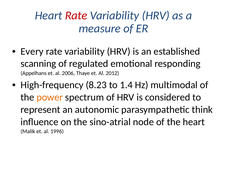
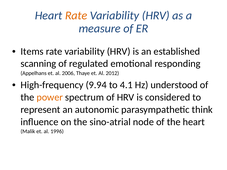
Rate colour: red -> orange (76, 15)
Every: Every -> Items (32, 51)
8.23: 8.23 -> 9.94 (96, 85)
1.4: 1.4 -> 4.1 (126, 85)
multimodal: multimodal -> understood (174, 85)
